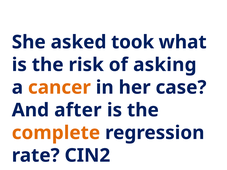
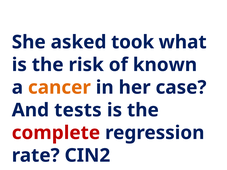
asking: asking -> known (165, 65)
after: after -> tests (78, 110)
complete colour: orange -> red (56, 133)
